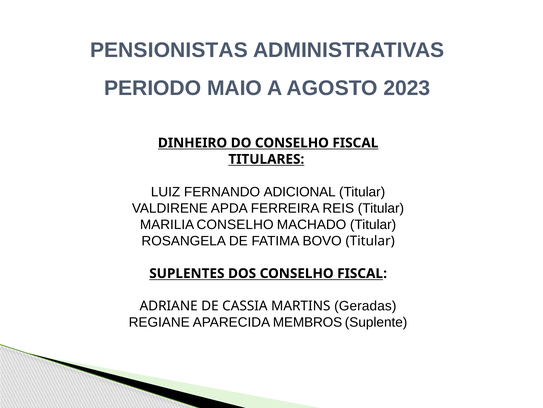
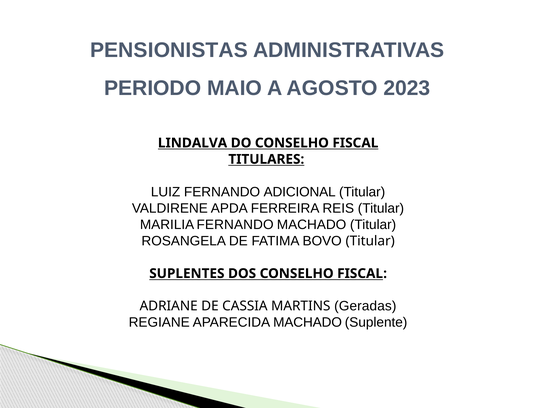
DINHEIRO: DINHEIRO -> LINDALVA (193, 143)
MARILIA CONSELHO: CONSELHO -> FERNANDO (235, 224)
APARECIDA MEMBROS: MEMBROS -> MACHADO (308, 322)
